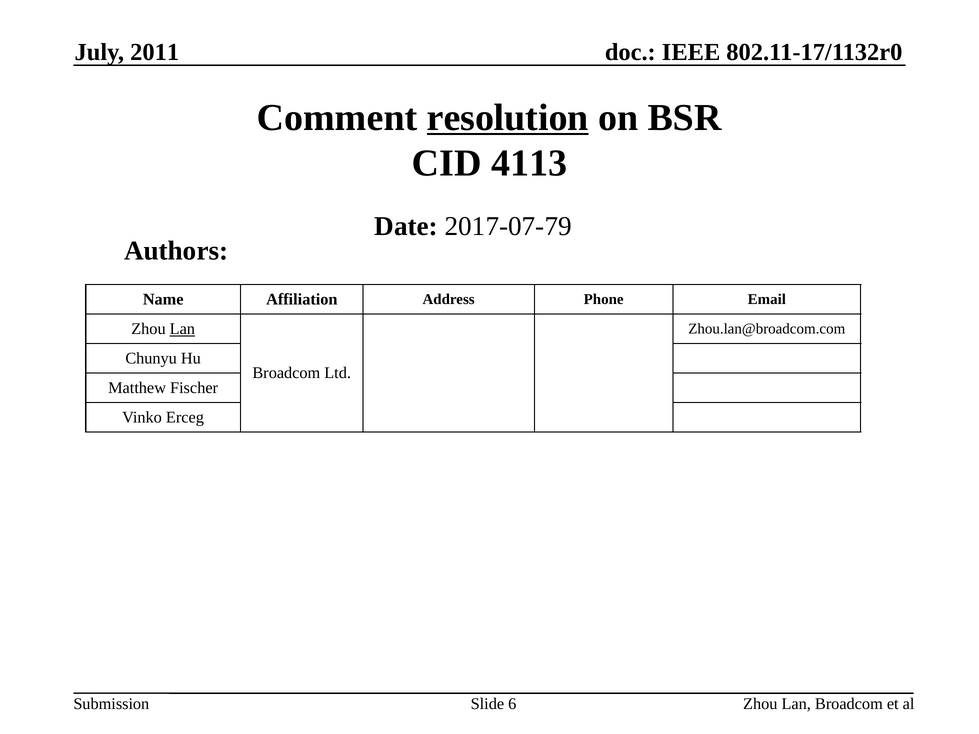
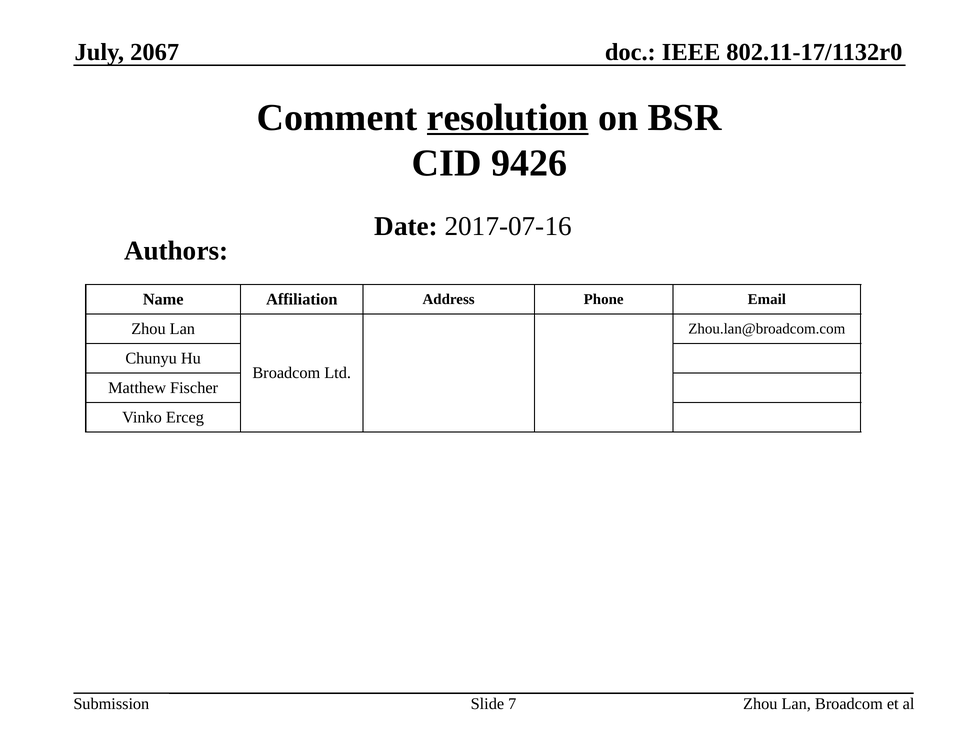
2011: 2011 -> 2067 (155, 52)
4113: 4113 -> 9426 (529, 163)
2017-07-79: 2017-07-79 -> 2017-07-16 (508, 226)
Lan underline: present -> none (182, 329)
6: 6 -> 7 (512, 704)
